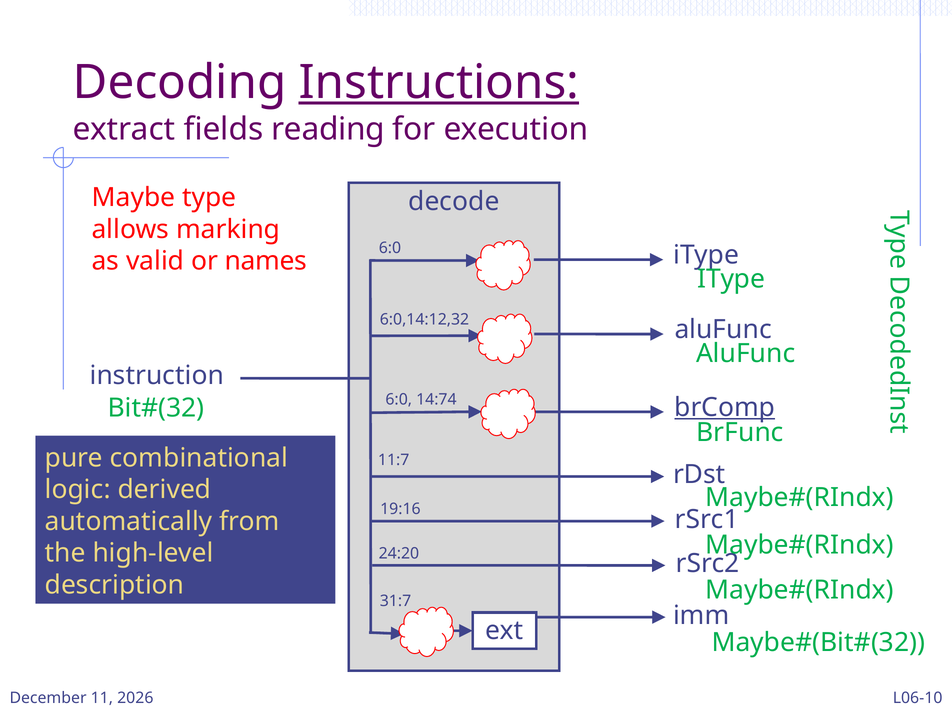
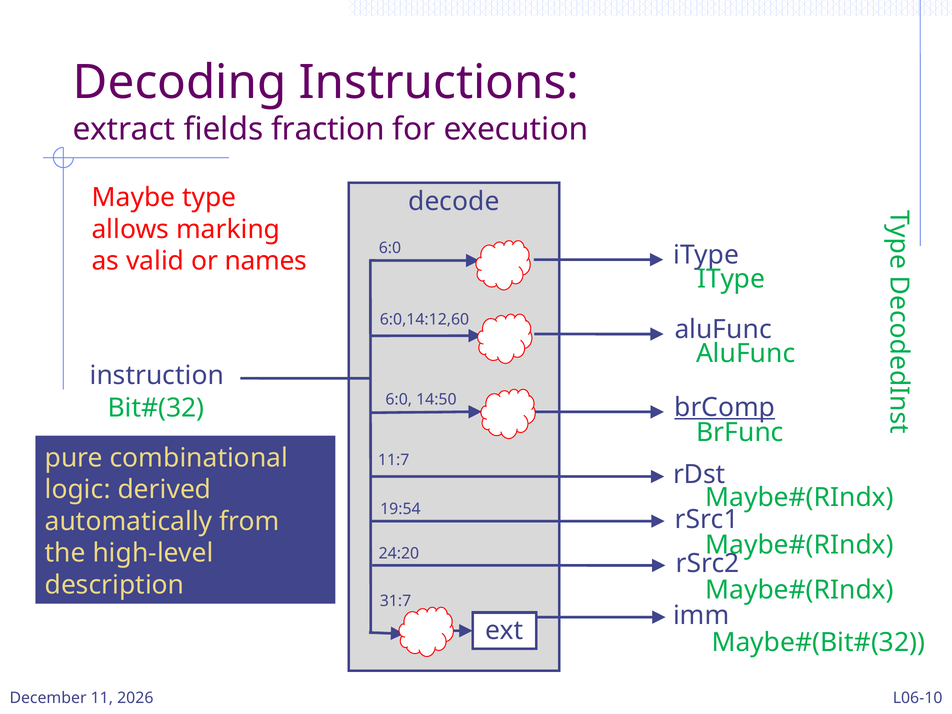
Instructions underline: present -> none (439, 83)
reading: reading -> fraction (328, 129)
6:0,14:12,32: 6:0,14:12,32 -> 6:0,14:12,60 (424, 319)
14:74: 14:74 -> 14:50 (436, 400)
19:16: 19:16 -> 19:54 (400, 509)
